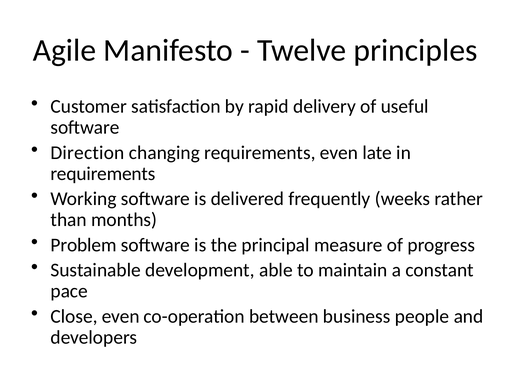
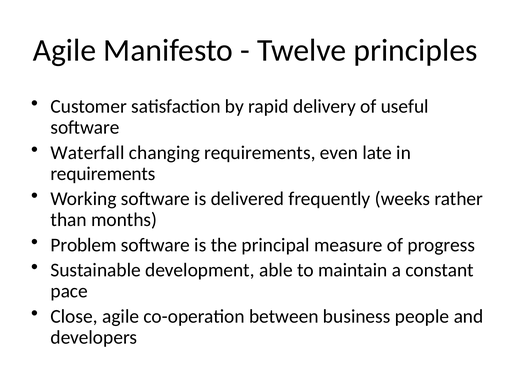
Direction: Direction -> Waterfall (88, 152)
Close even: even -> agile (121, 316)
